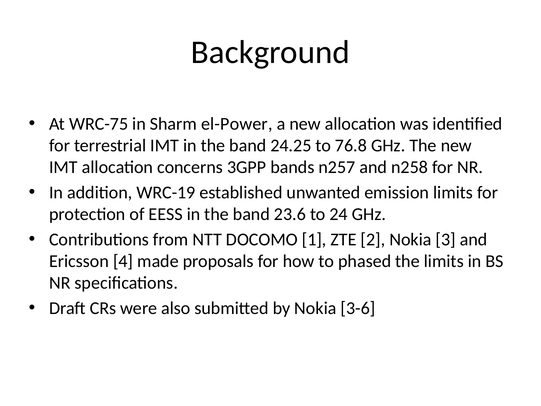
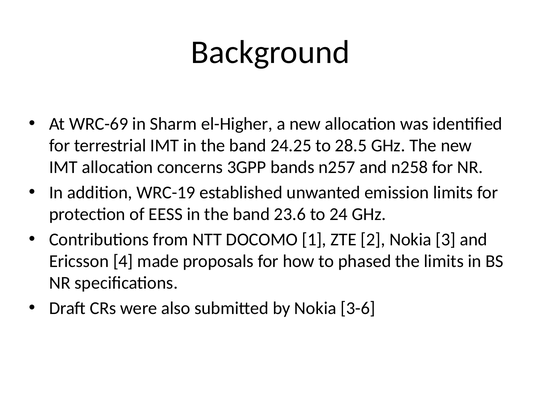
WRC-75: WRC-75 -> WRC-69 (99, 124)
el-Power: el-Power -> el-Higher (237, 124)
76.8: 76.8 -> 28.5 (351, 146)
